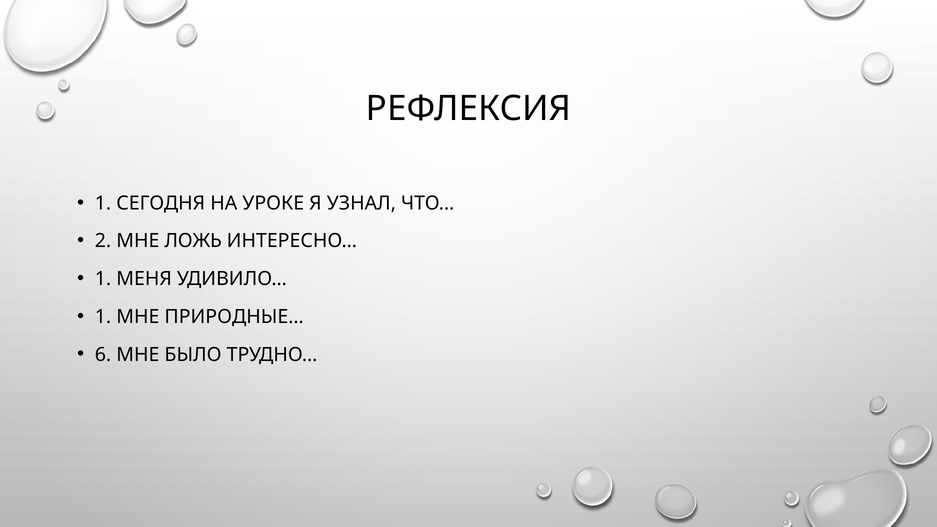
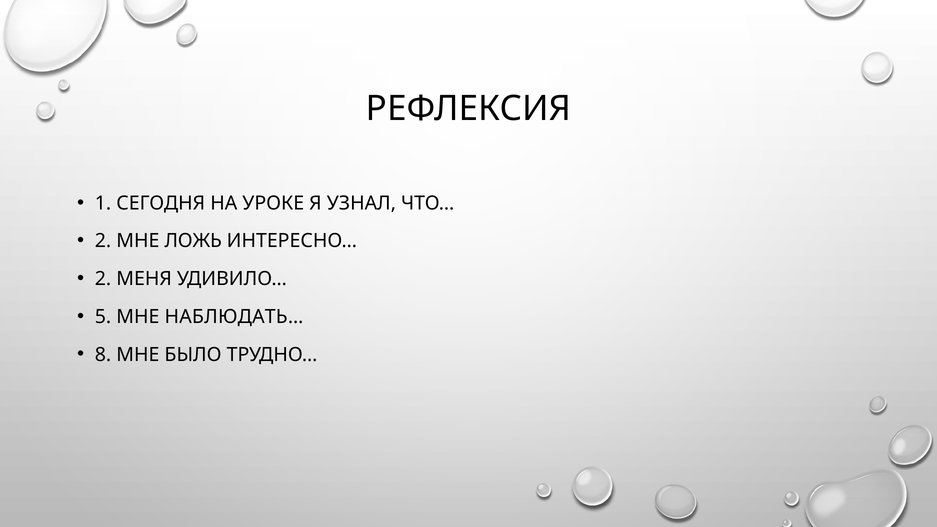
1: 1 -> 2 (103, 279)
1: 1 -> 5 (103, 317)
ПРИРОДНЫЕ…: ПРИРОДНЫЕ… -> НАБЛЮДАТЬ… (234, 317)
6: 6 -> 8 (103, 355)
